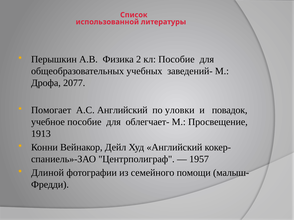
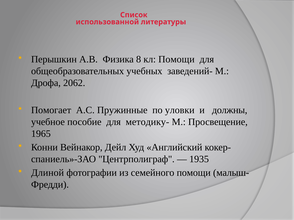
2: 2 -> 8 (139, 59)
кл Пособие: Пособие -> Помощи (176, 59)
2077: 2077 -> 2062 (74, 83)
А.С Английский: Английский -> Пружинные (122, 110)
повадок: повадок -> должны (230, 110)
облегчает-: облегчает- -> методику- (147, 122)
1913: 1913 -> 1965 (41, 134)
1957: 1957 -> 1935 (199, 159)
